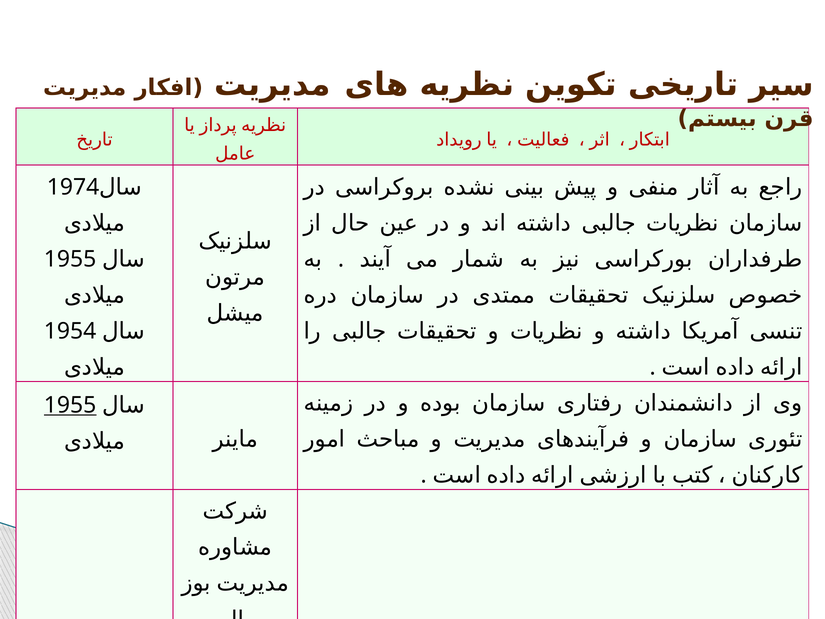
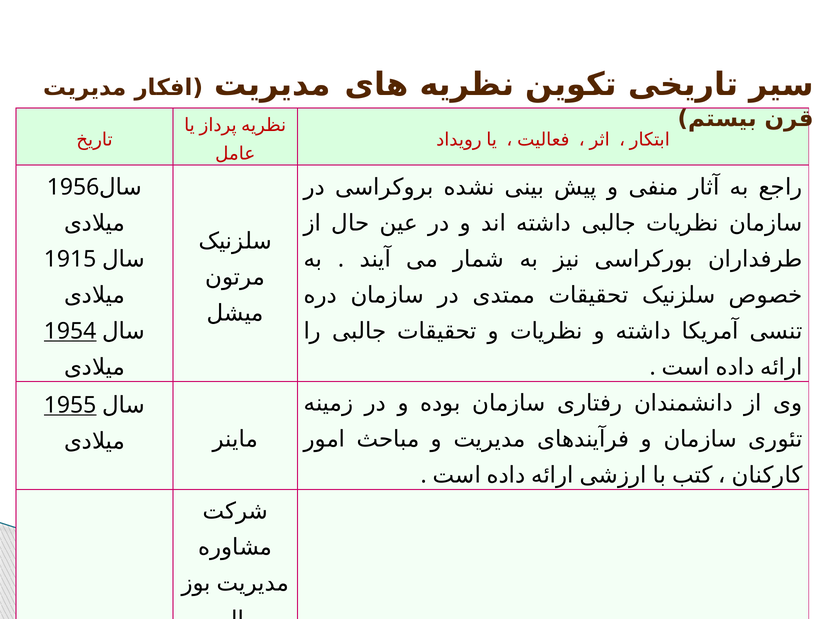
1974: 1974 -> 1956 (73, 187)
1955: 1955 -> 1915 (70, 259)
1954 underline: none -> present (70, 331)
